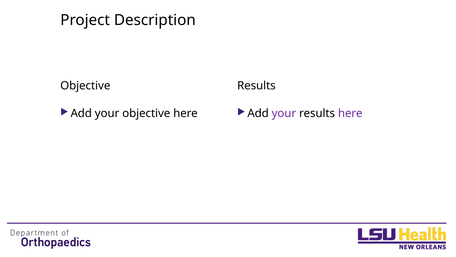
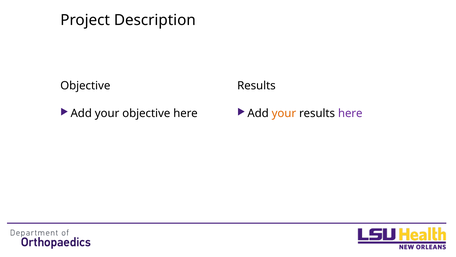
your colour: purple -> orange (284, 113)
